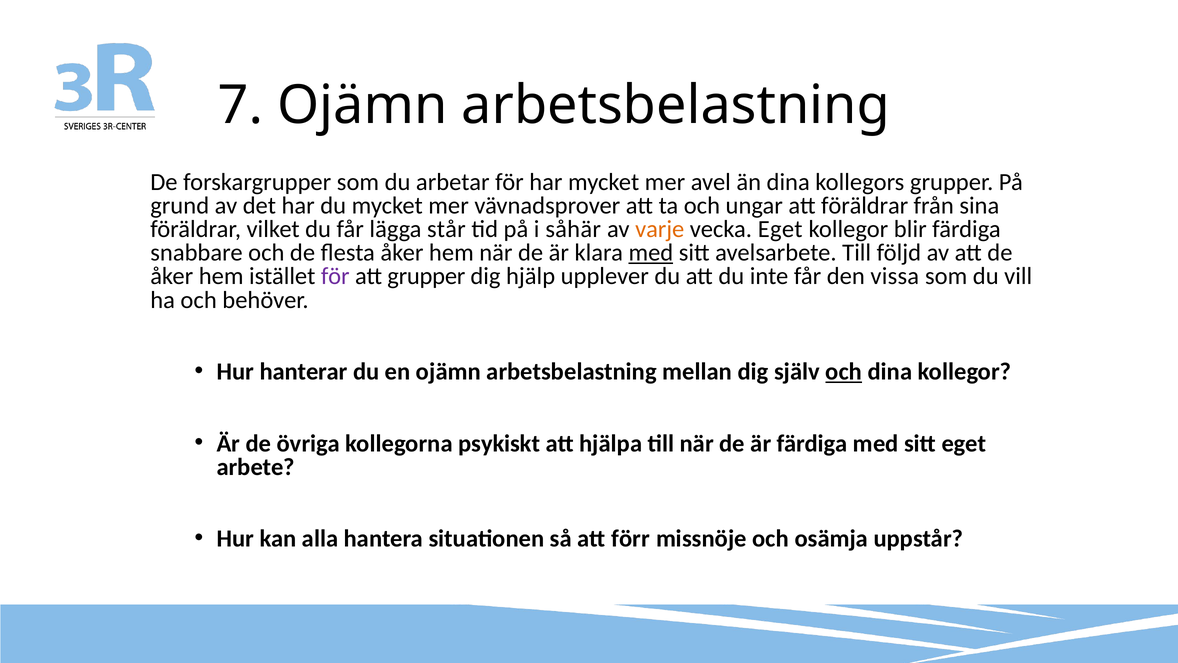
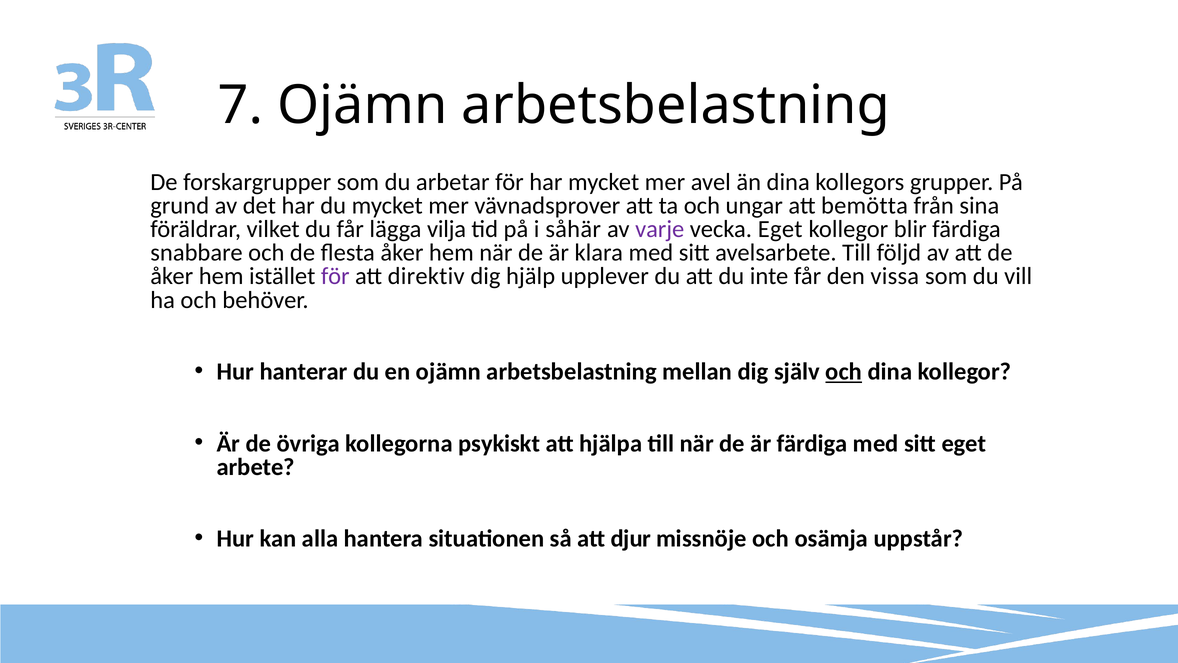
att föräldrar: föräldrar -> bemötta (865, 205)
står: står -> vilja (447, 229)
varje colour: orange -> purple (660, 229)
med underline: present -> none (651, 253)
att grupper: grupper -> direktiv (426, 276)
förr: förr -> djur (631, 538)
